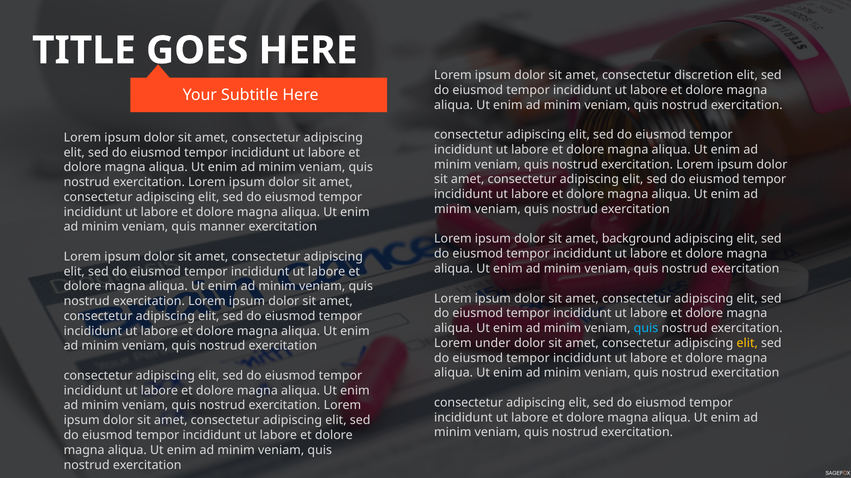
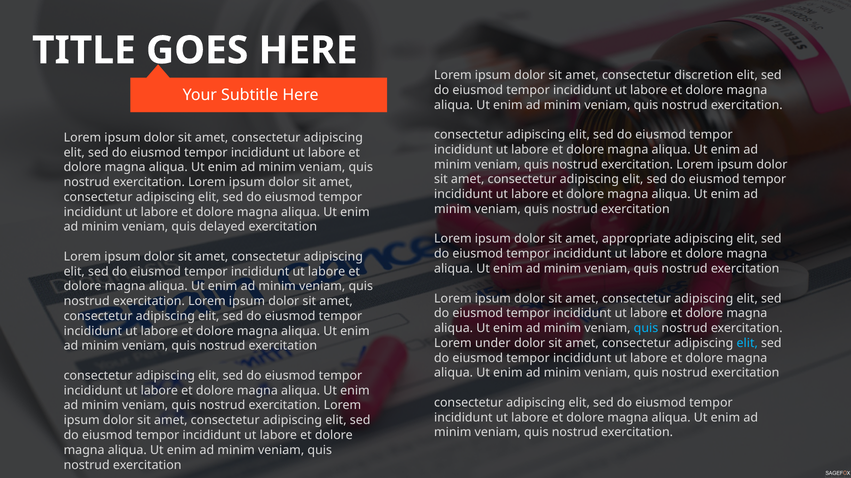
manner: manner -> delayed (222, 227)
background: background -> appropriate (636, 239)
elit colour: yellow -> light blue (747, 344)
